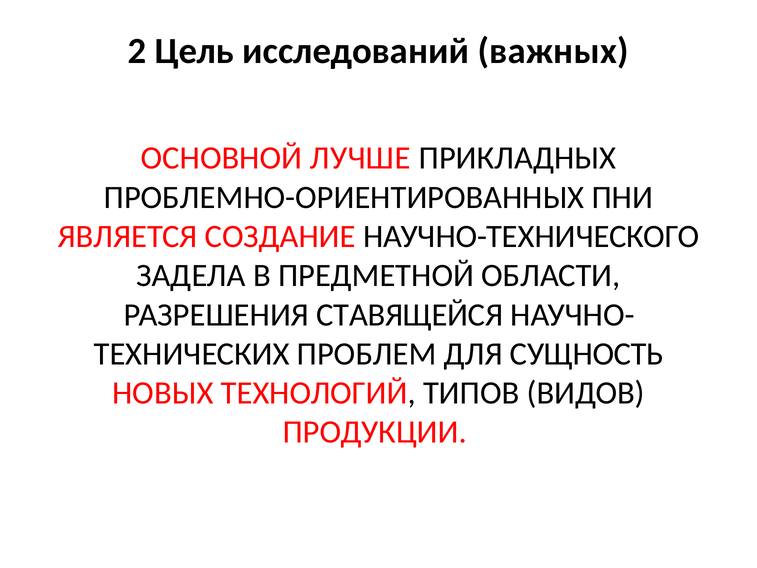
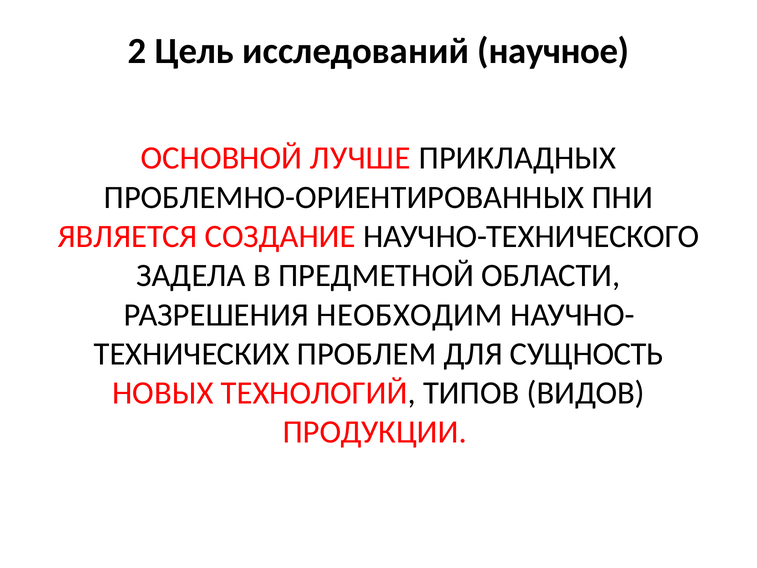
важных: важных -> научное (553, 51)
СТАВЯЩЕЙСЯ: СТАВЯЩЕЙСЯ -> НЕОБХОДИМ (409, 315)
